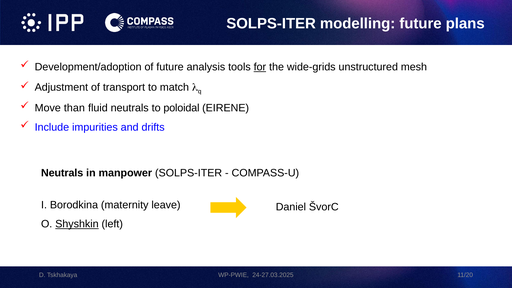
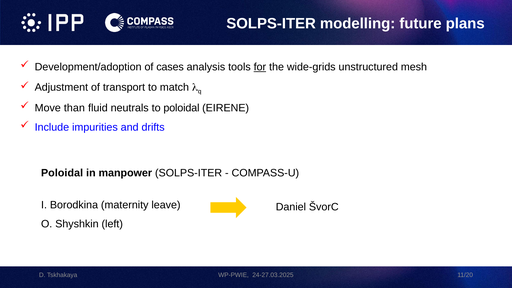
of future: future -> cases (170, 67)
Neutrals: Neutrals -> Poloidal (62, 173)
Shyshkin underline: present -> none (77, 224)
